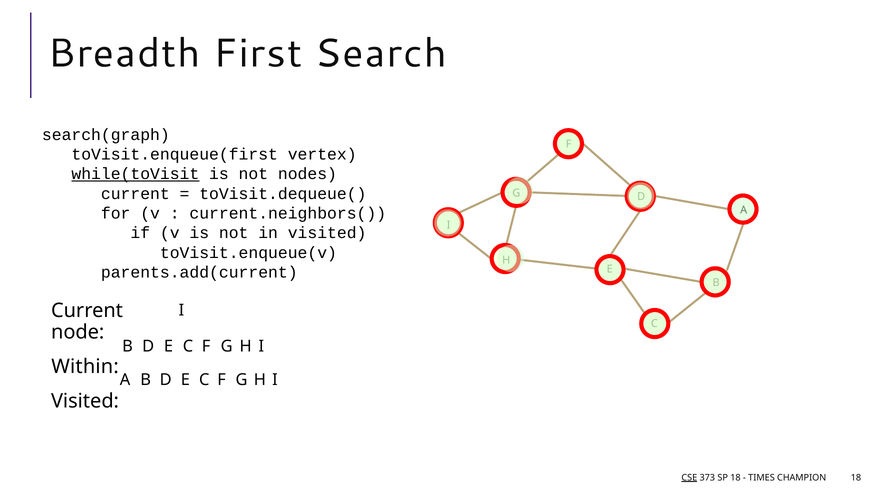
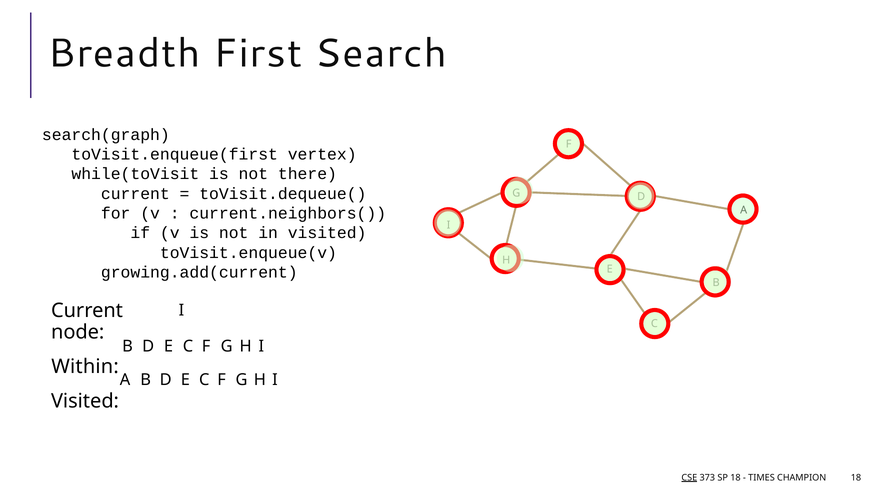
while(toVisit underline: present -> none (135, 174)
nodes: nodes -> there (307, 174)
parents.add(current: parents.add(current -> growing.add(current (199, 272)
